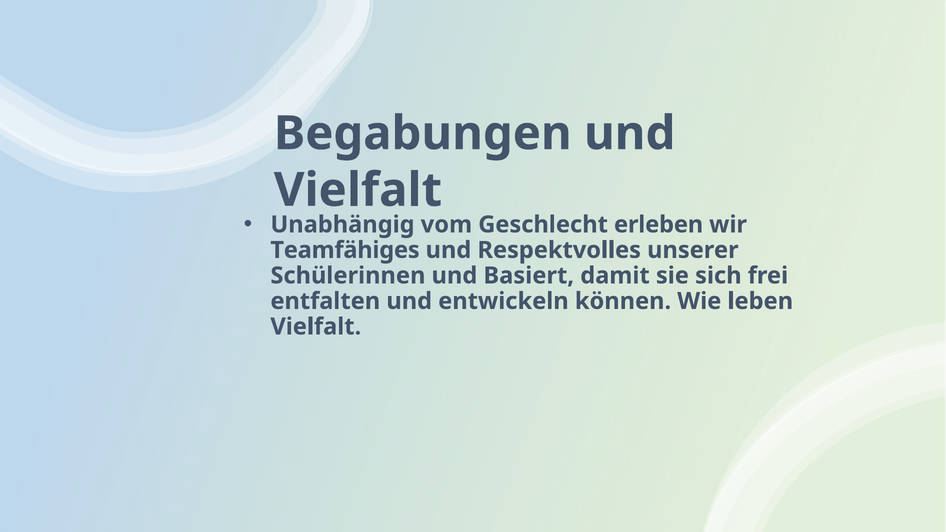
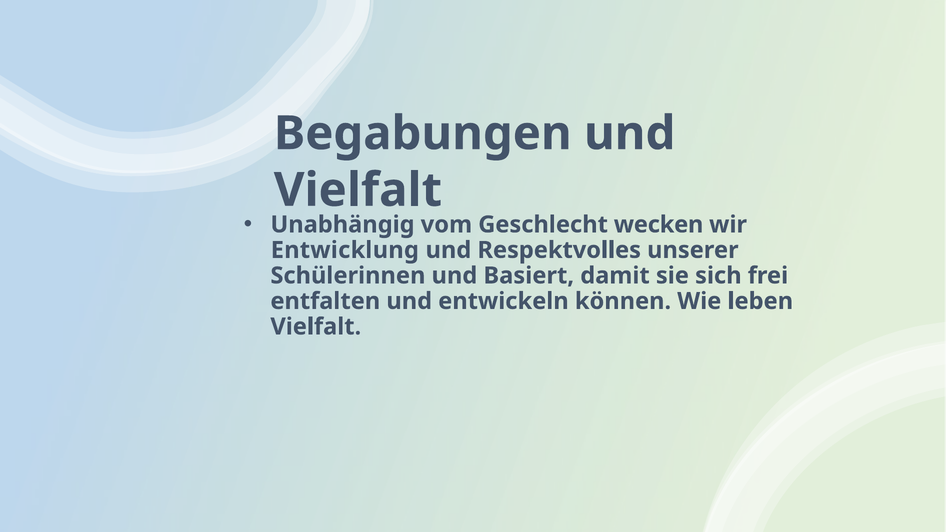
erleben: erleben -> wecken (659, 225)
Teamfähiges: Teamfähiges -> Entwicklung (345, 250)
